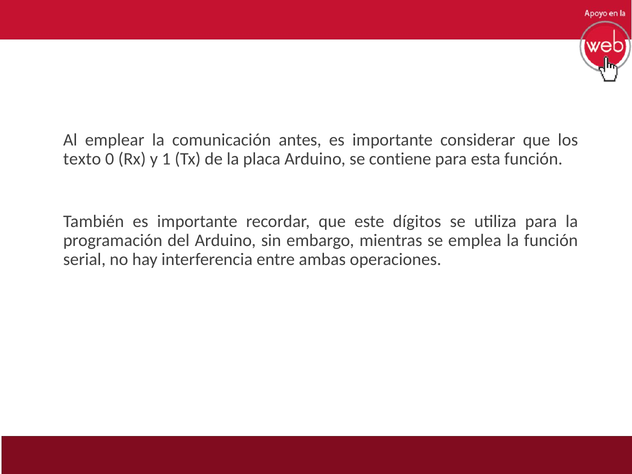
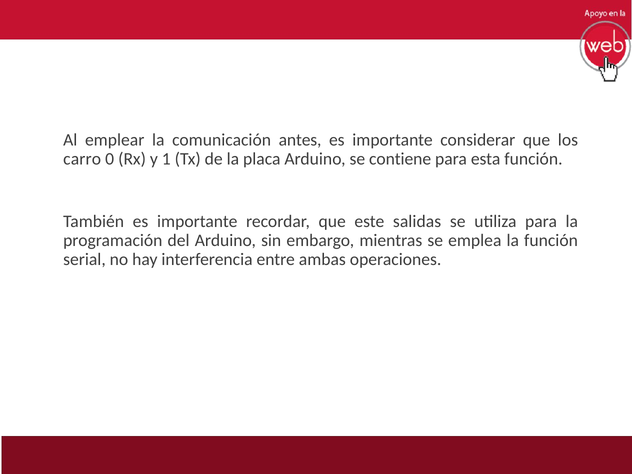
texto: texto -> carro (82, 159)
dígitos: dígitos -> salidas (417, 222)
